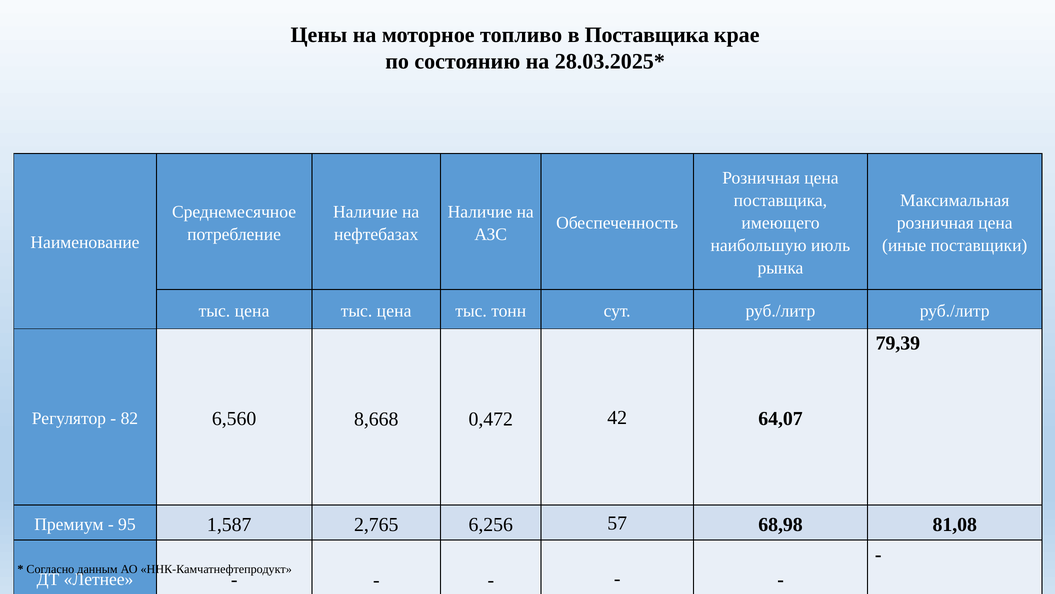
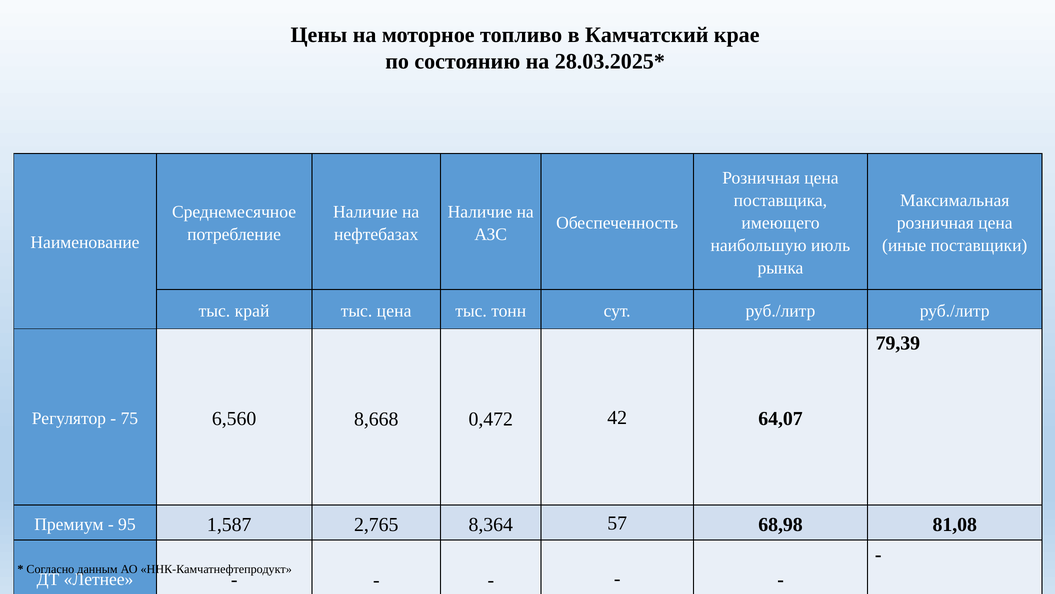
в Поставщика: Поставщика -> Камчатский (647, 35)
цена: цена -> край (252, 310)
82: 82 -> 75 (129, 418)
6,256: 6,256 -> 8,364 (491, 524)
